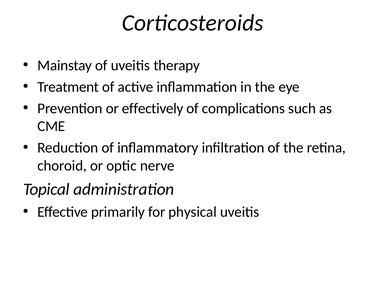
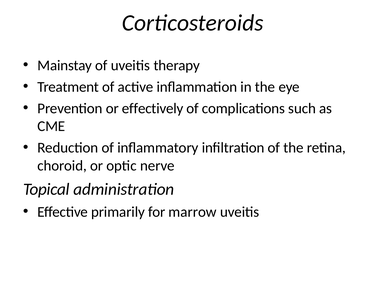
physical: physical -> marrow (193, 212)
